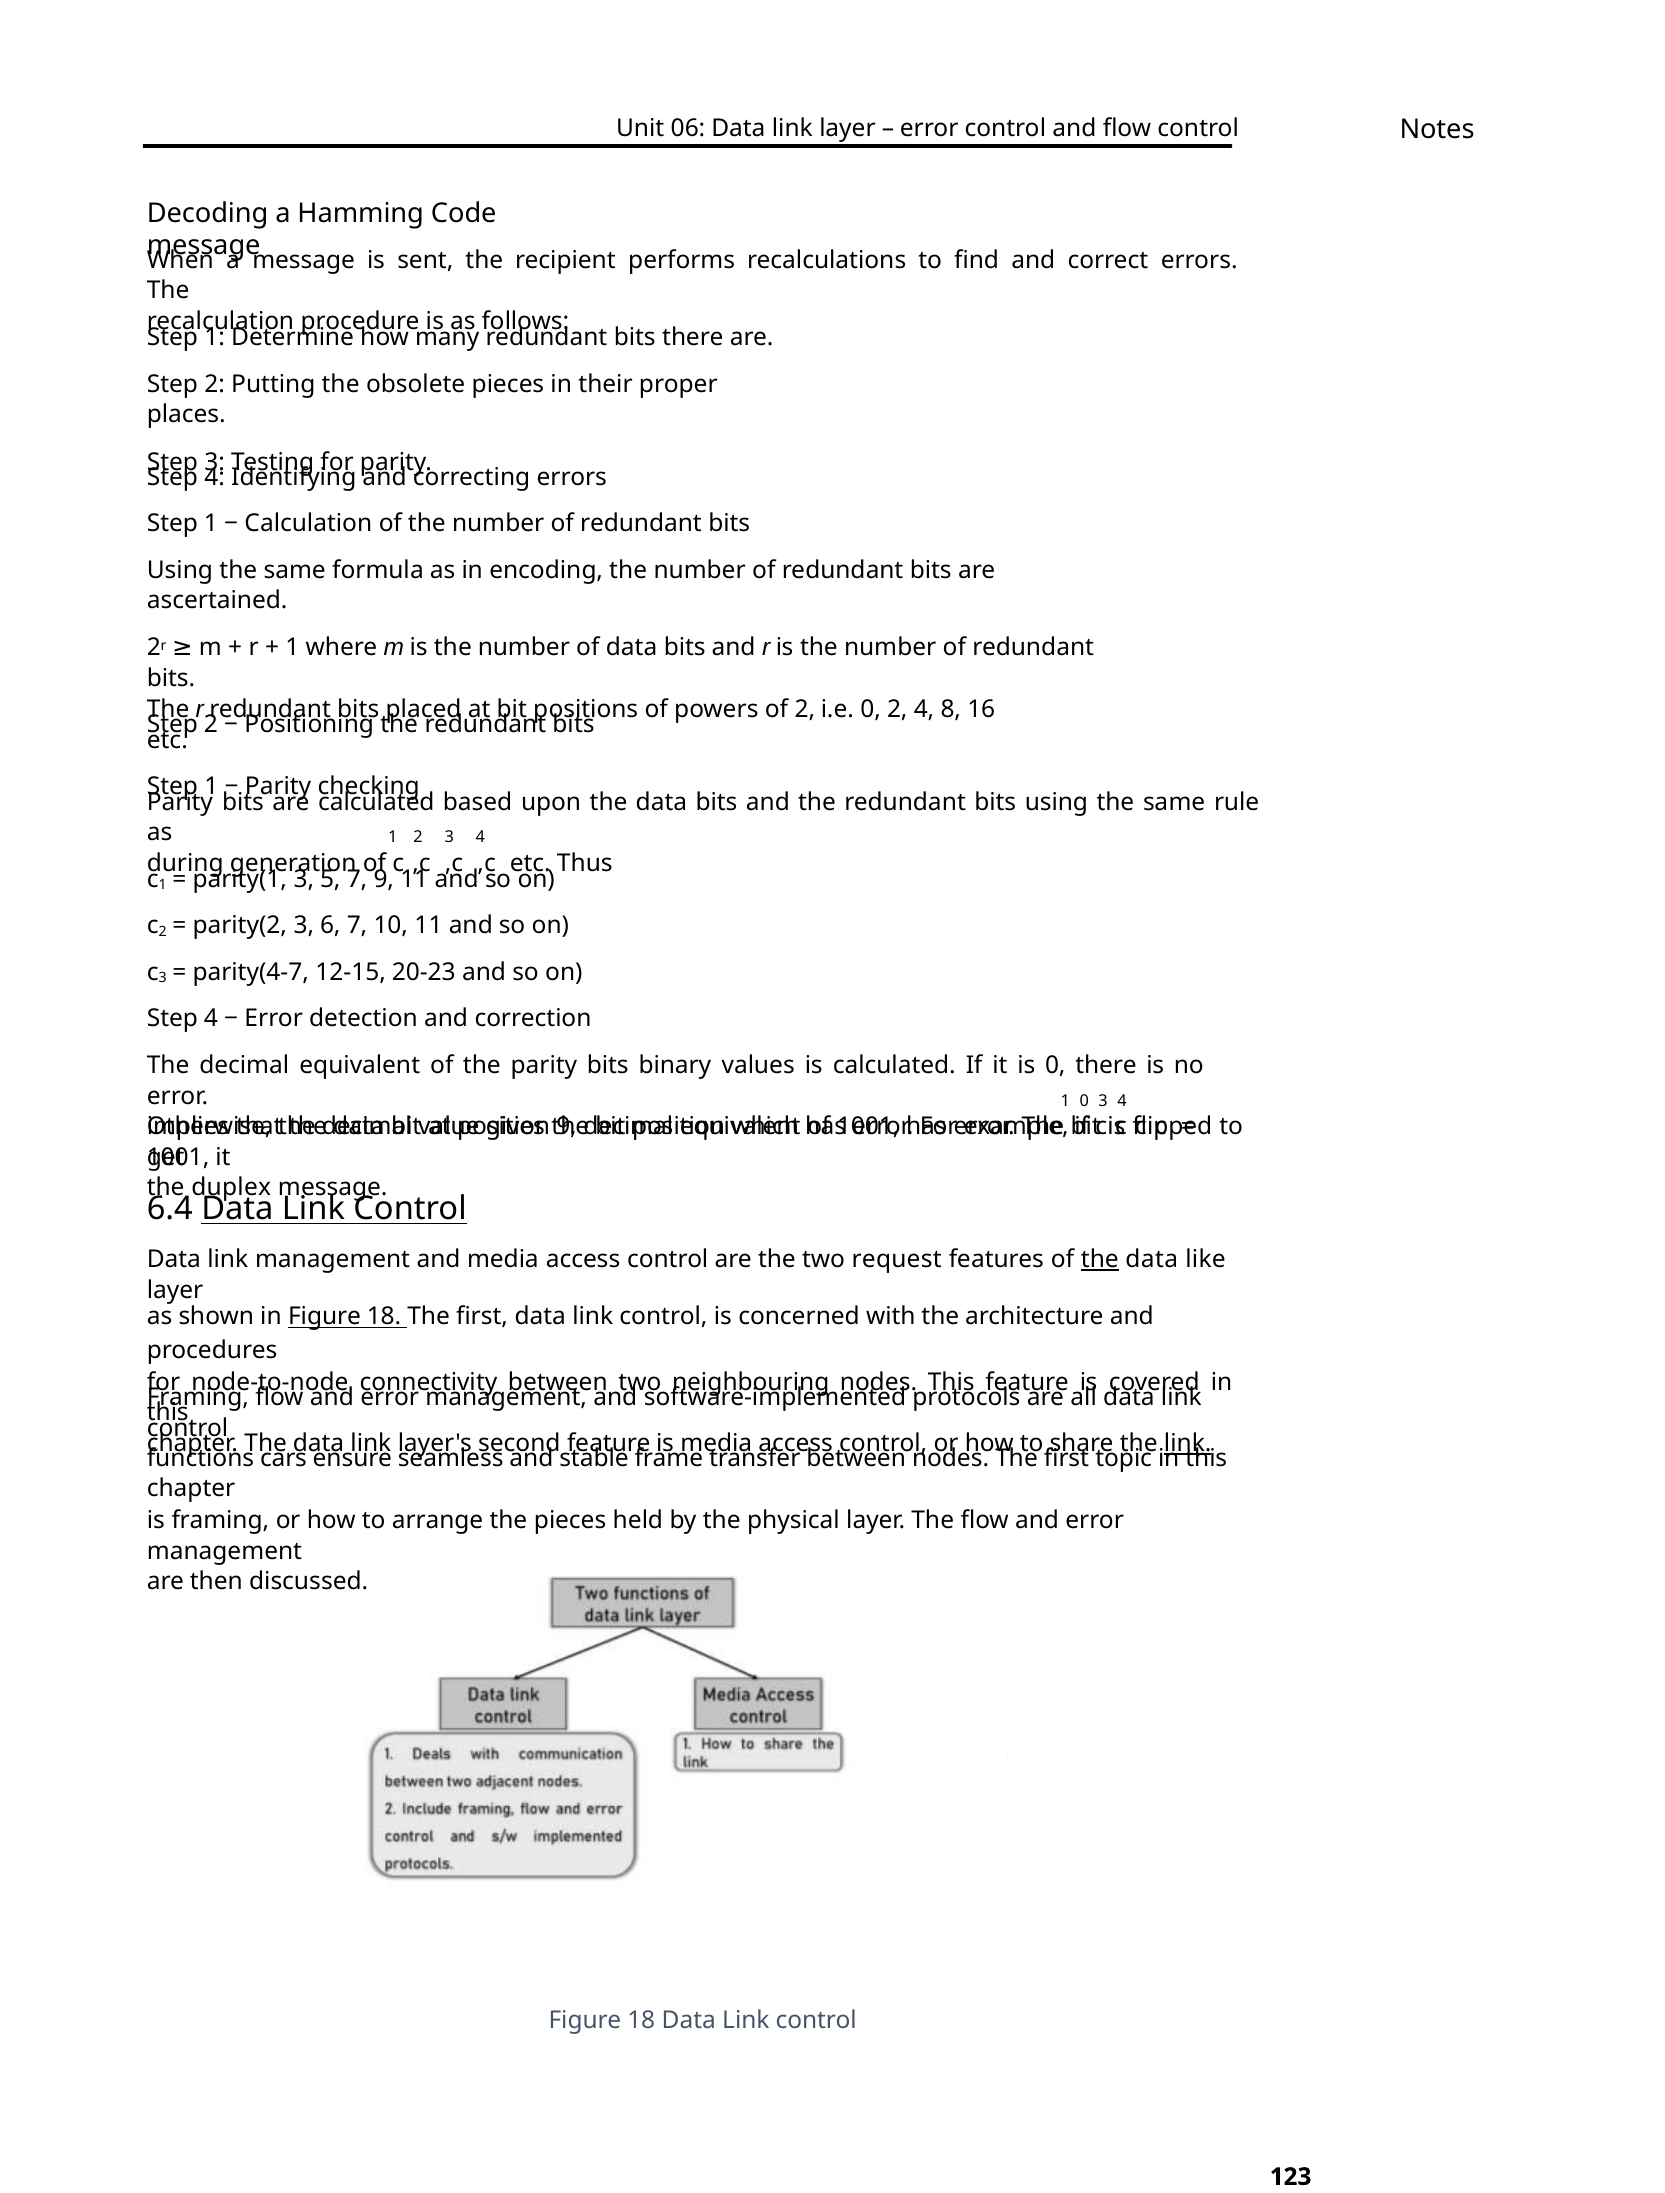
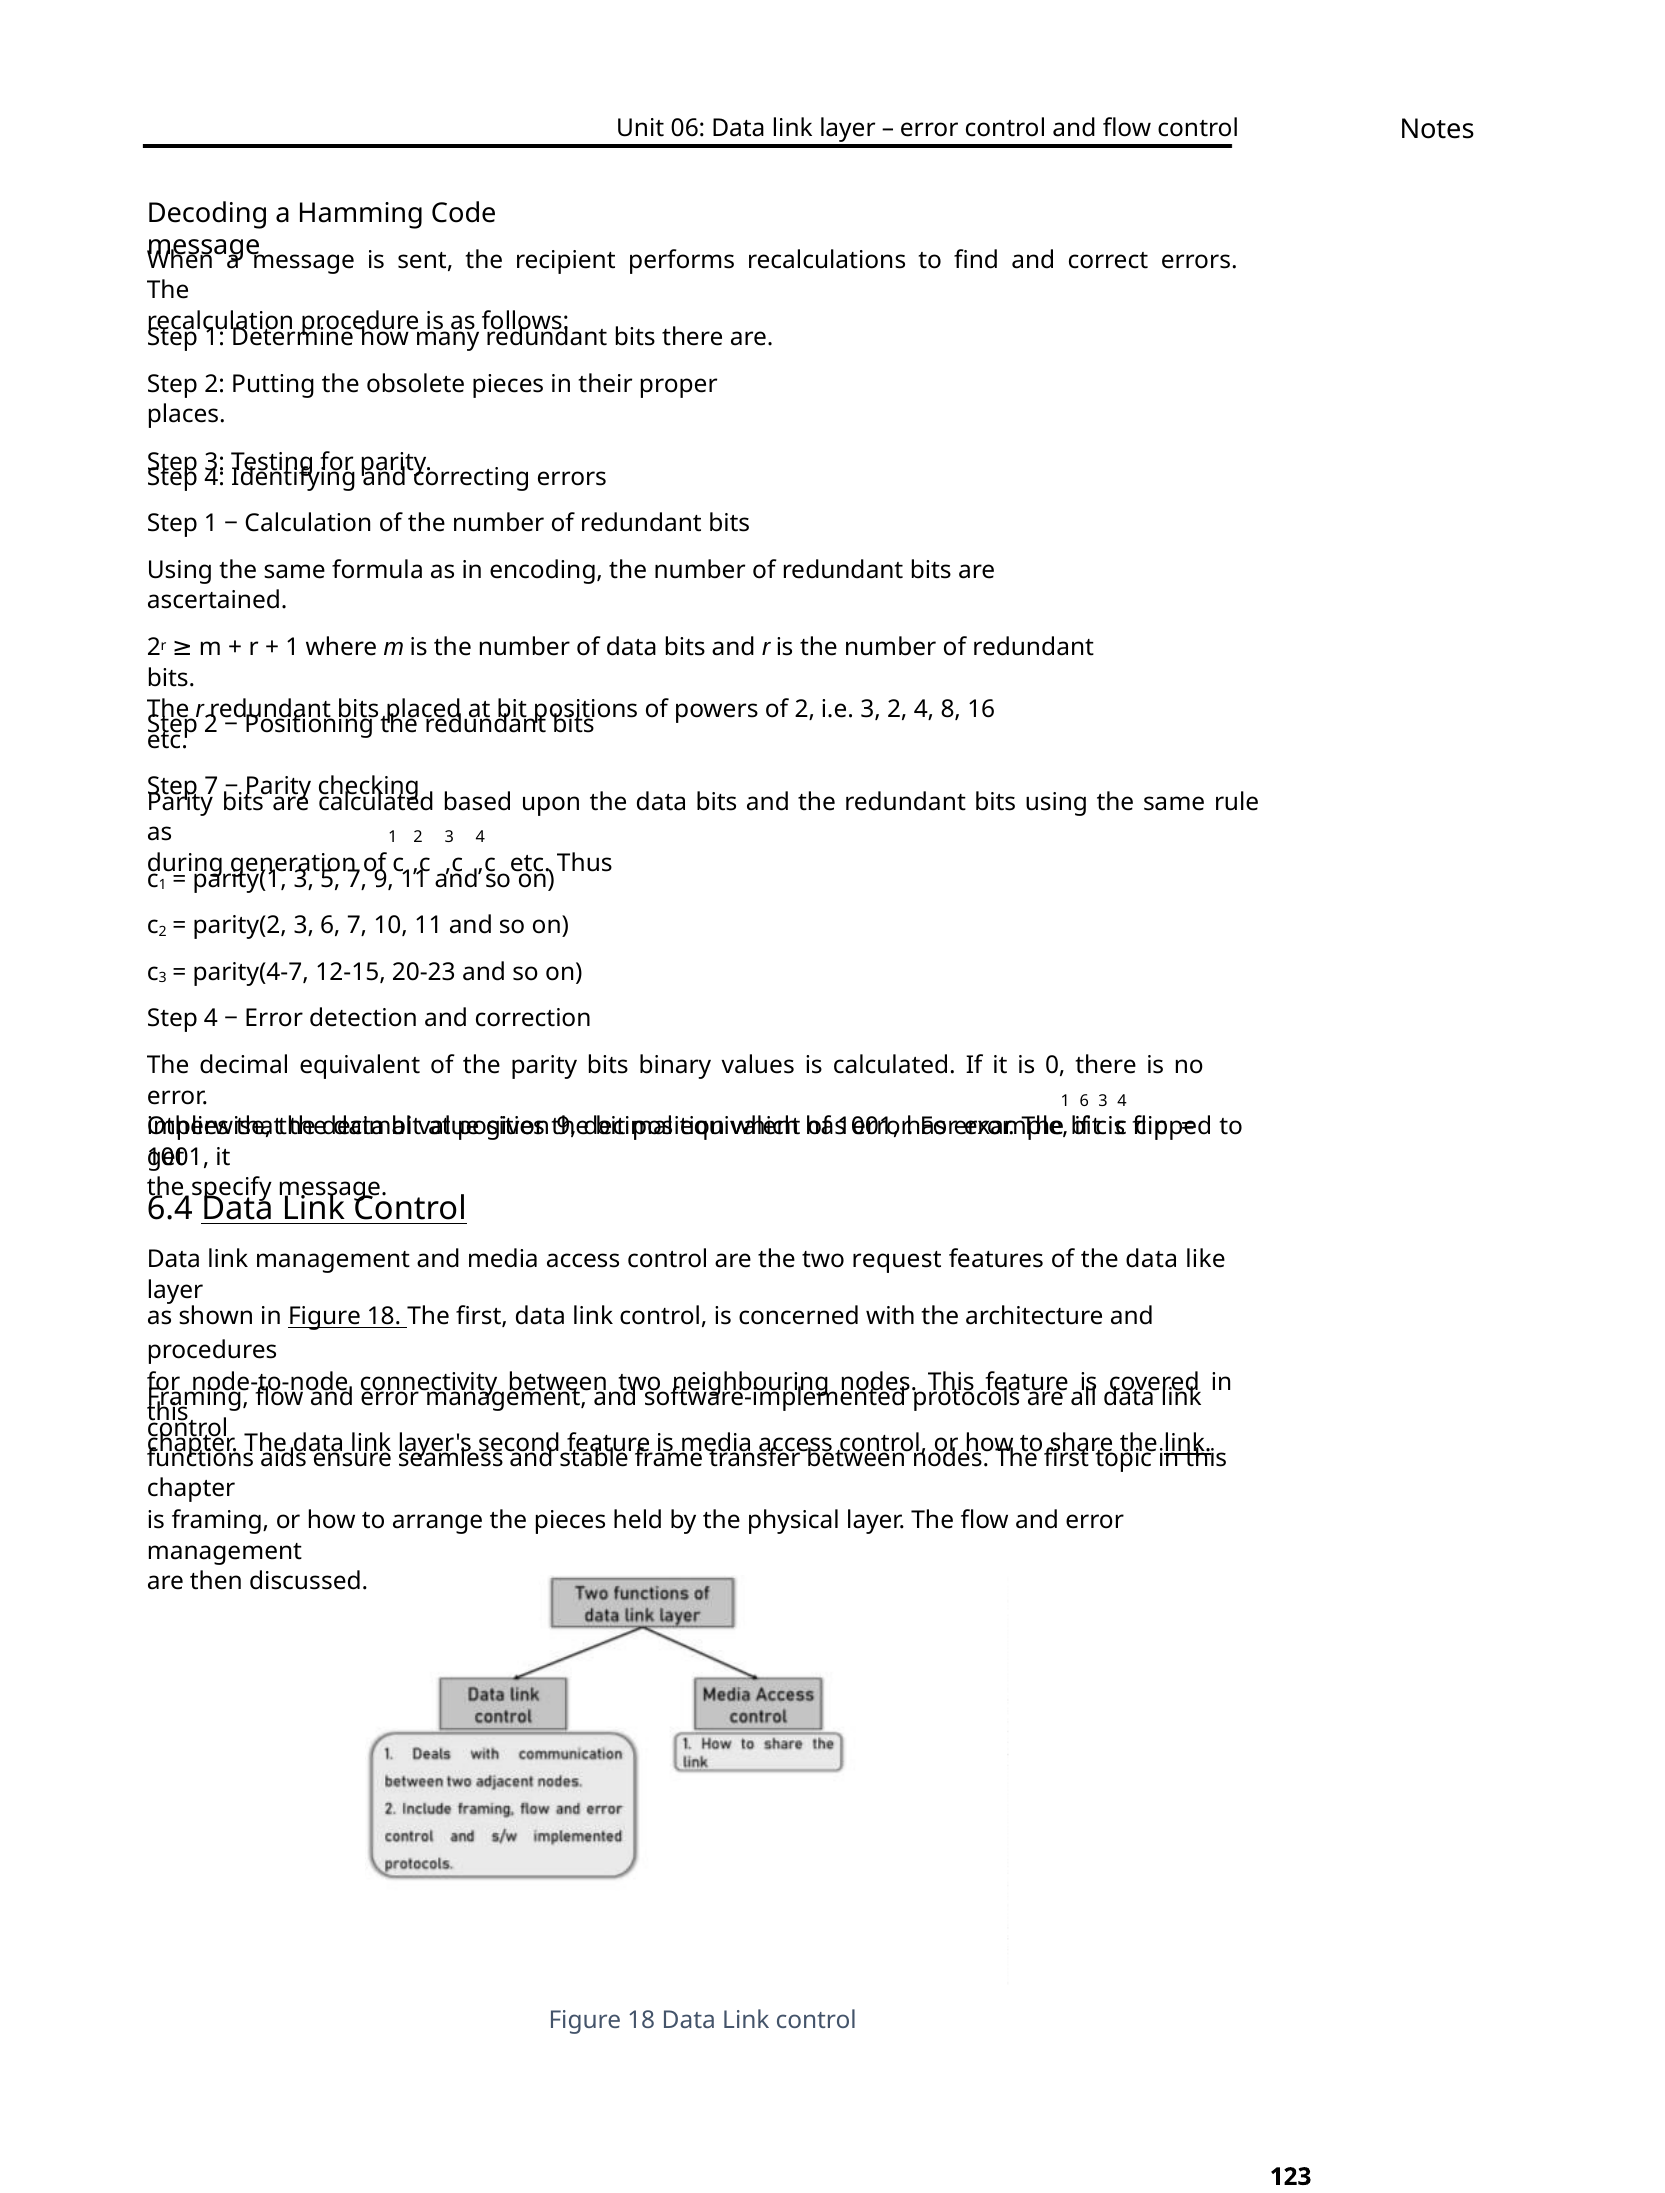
i.e 0: 0 -> 3 (871, 710)
1: 1 -> 7 (211, 786)
1 0: 0 -> 6 (1084, 1101)
duplex: duplex -> specify (231, 1187)
the underline: present -> none (1100, 1259)
cars: cars -> aids (283, 1458)
